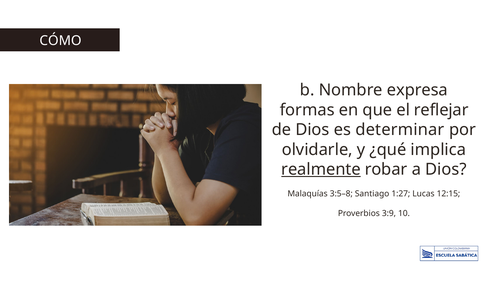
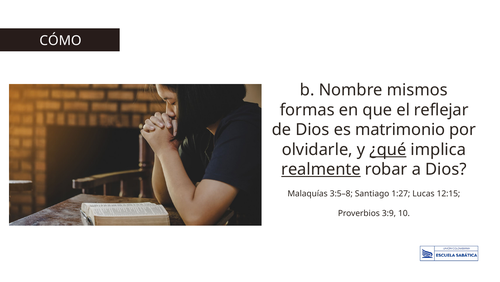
expresa: expresa -> mismos (417, 90)
determinar: determinar -> matrimonio (400, 129)
¿qué underline: none -> present (388, 149)
